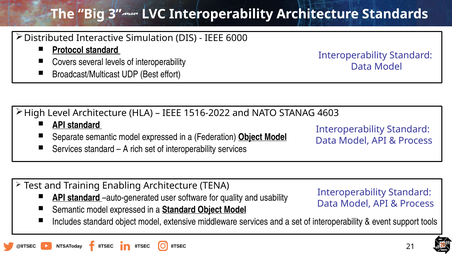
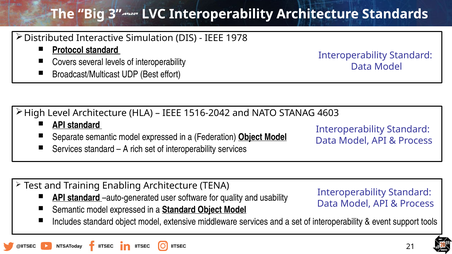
6000: 6000 -> 1978 (237, 38)
1516-2022: 1516-2022 -> 1516-2042 (207, 113)
